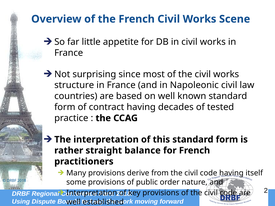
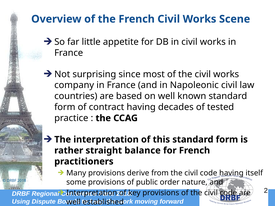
structure: structure -> company (74, 85)
